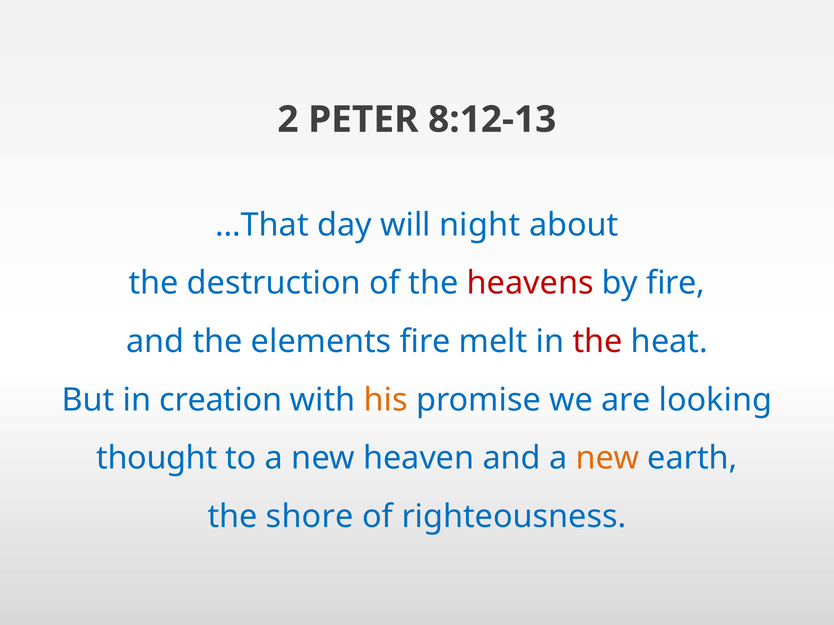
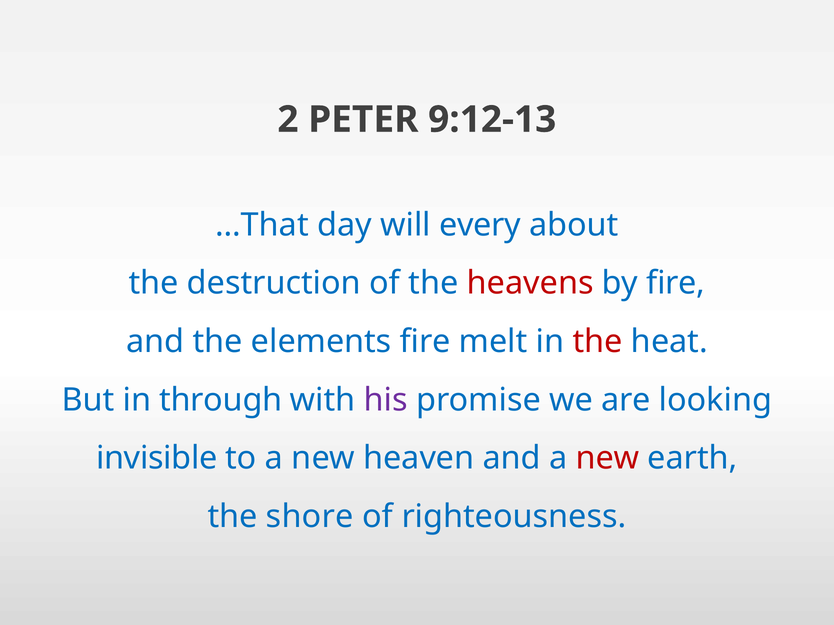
8:12-13: 8:12-13 -> 9:12-13 (492, 120)
night: night -> every (480, 225)
creation: creation -> through (221, 400)
his colour: orange -> purple (386, 400)
thought: thought -> invisible (157, 459)
new colour: orange -> red (607, 459)
